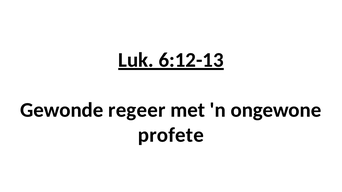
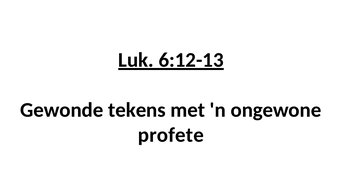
regeer: regeer -> tekens (137, 110)
